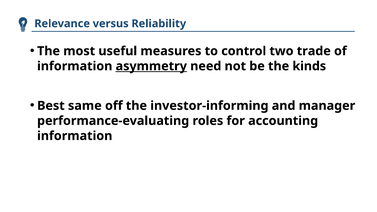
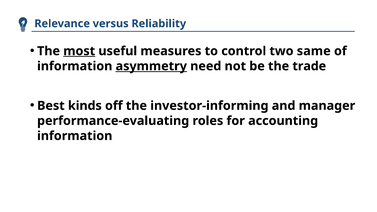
most underline: none -> present (79, 51)
trade: trade -> same (314, 51)
kinds: kinds -> trade (309, 66)
same: same -> kinds (85, 106)
